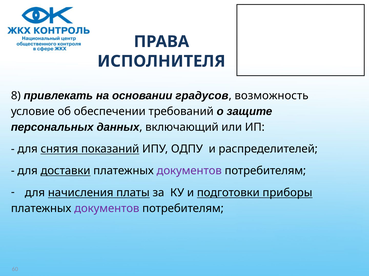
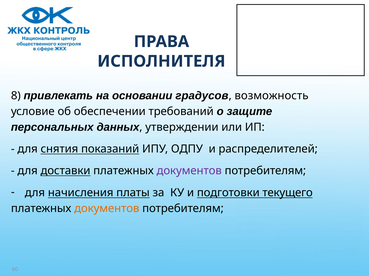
включающий: включающий -> утверждении (182, 127)
приборы: приборы -> текущего (288, 193)
документов colour: purple -> orange (107, 209)
